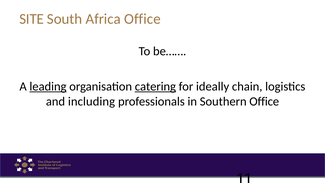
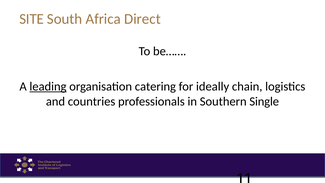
Africa Office: Office -> Direct (142, 19)
catering underline: present -> none (155, 86)
including: including -> countries (92, 101)
Southern Office: Office -> Single (264, 101)
